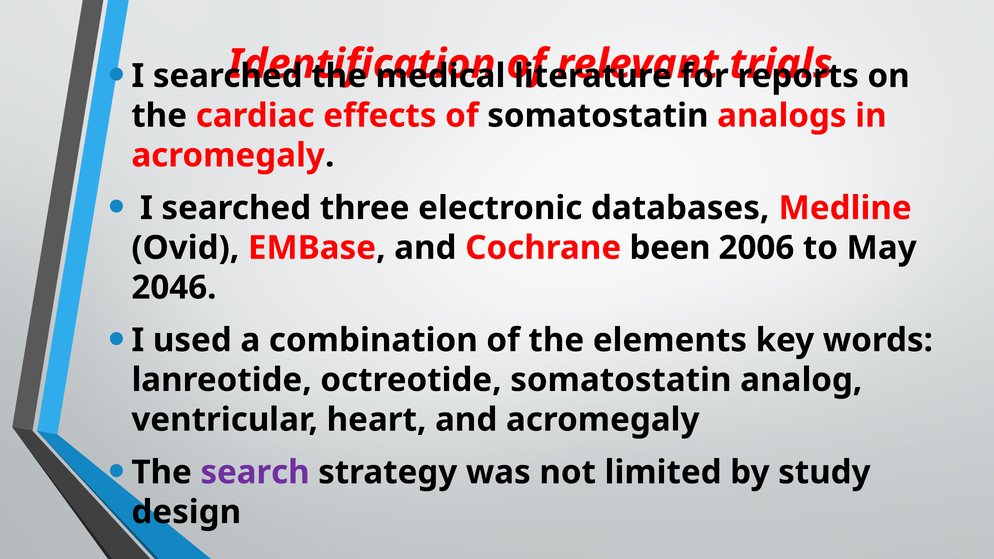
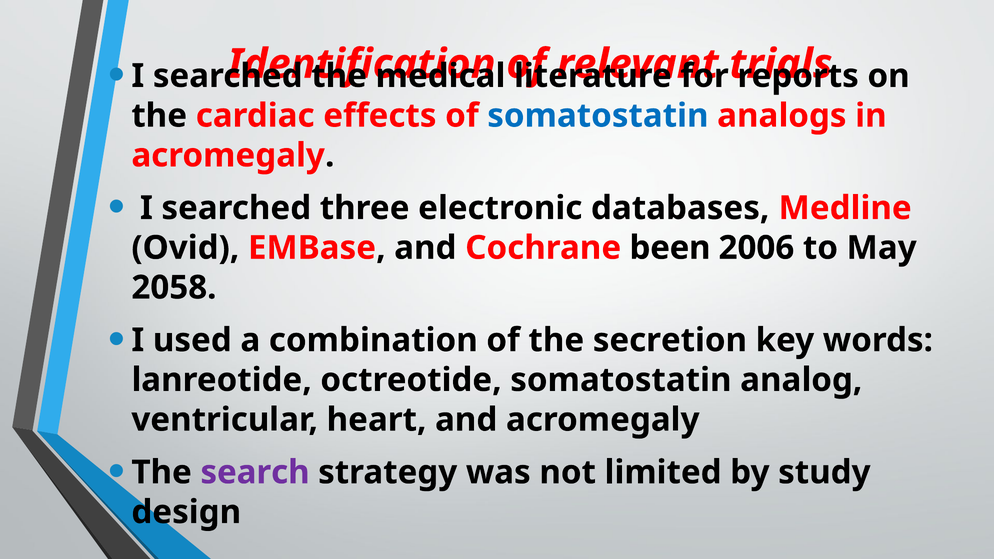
somatostatin colour: black -> blue (598, 116)
2046: 2046 -> 2058 (174, 288)
elements: elements -> secretion (670, 340)
